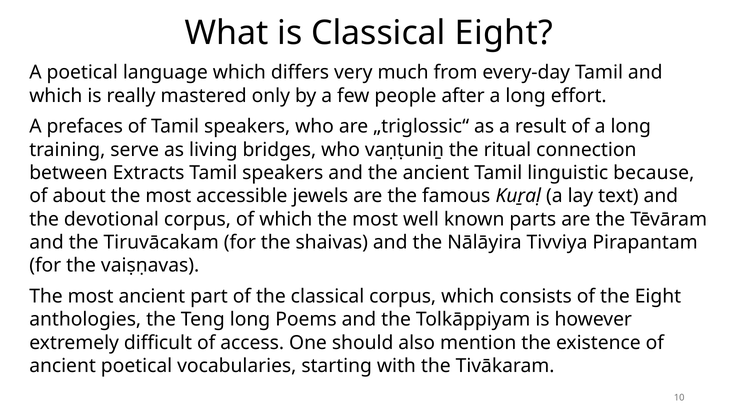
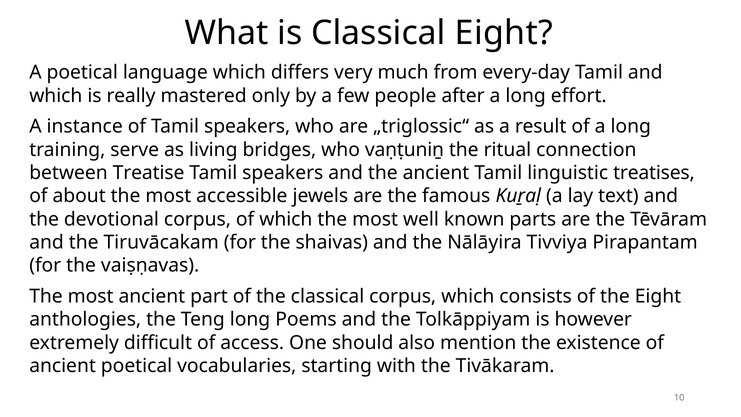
prefaces: prefaces -> instance (85, 127)
Extracts: Extracts -> Treatise (149, 173)
because: because -> treatises (654, 173)
